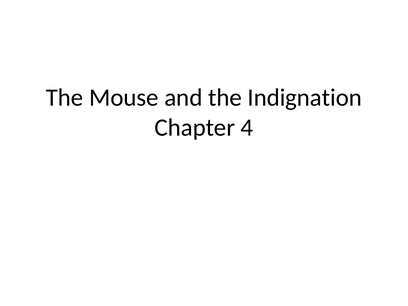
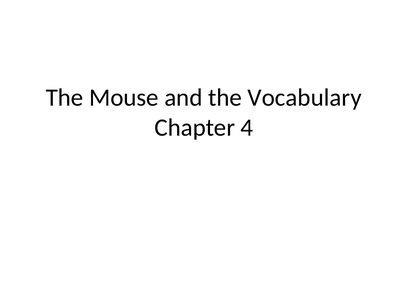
Indignation: Indignation -> Vocabulary (305, 98)
